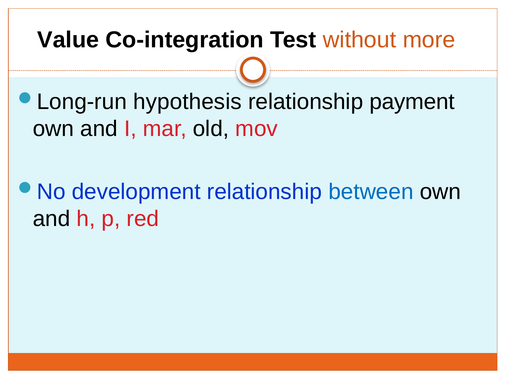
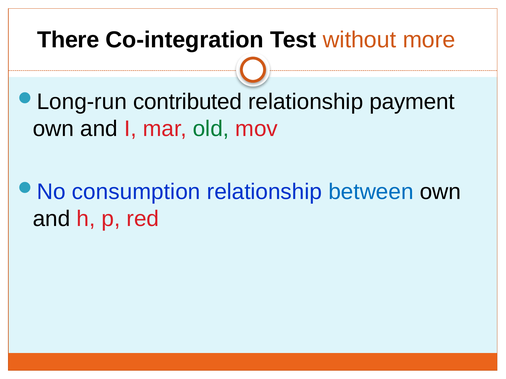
Value: Value -> There (68, 40)
hypothesis: hypothesis -> contributed (188, 102)
old colour: black -> green (211, 129)
development: development -> consumption (136, 192)
